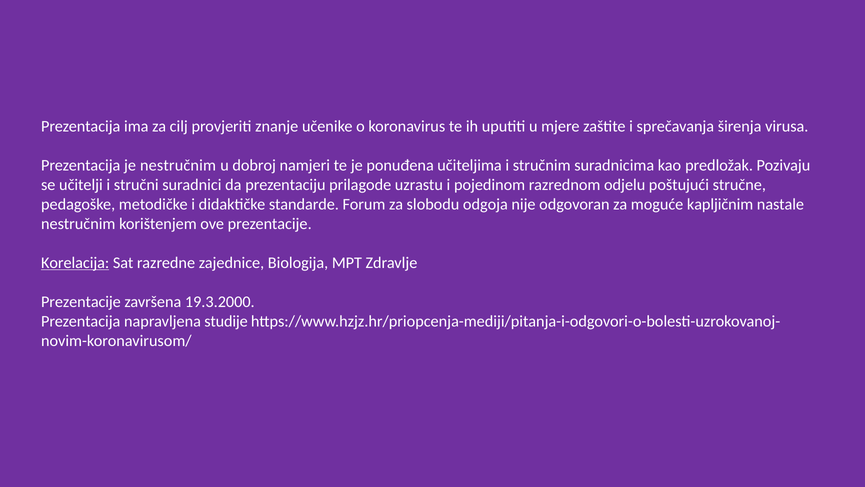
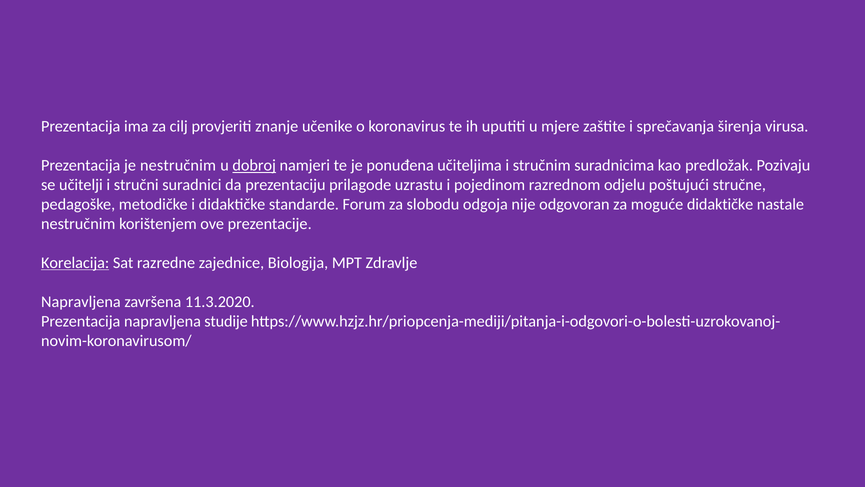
dobroj underline: none -> present (254, 165)
moguće kapljičnim: kapljičnim -> didaktičke (720, 204)
Prezentacije: Prezentacije -> Napravljena (81, 301)
19.3.2000: 19.3.2000 -> 11.3.2020 (220, 301)
